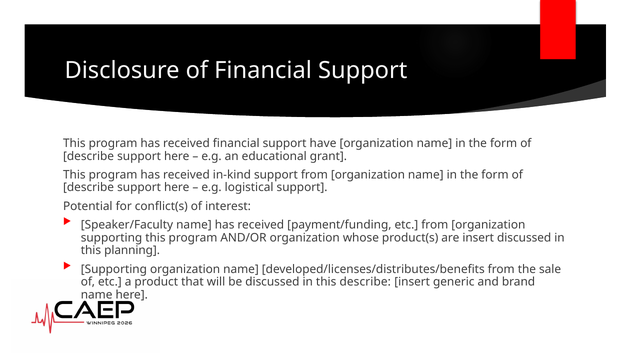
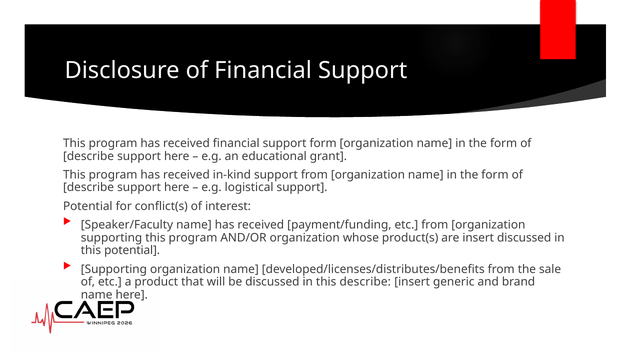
support have: have -> form (323, 143)
this planning: planning -> potential (132, 250)
